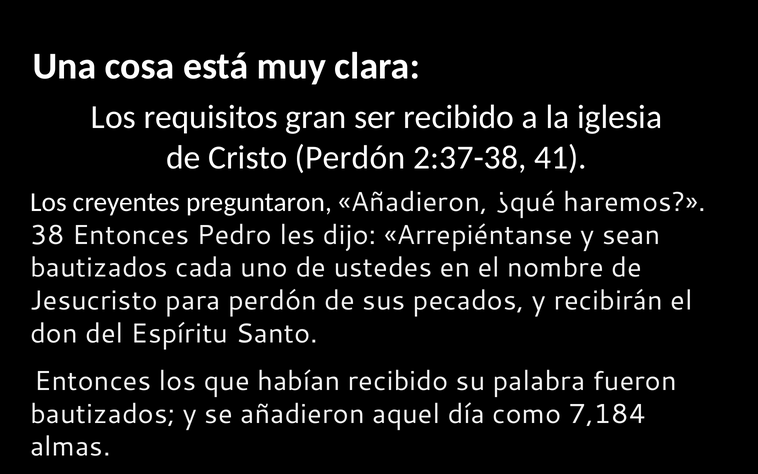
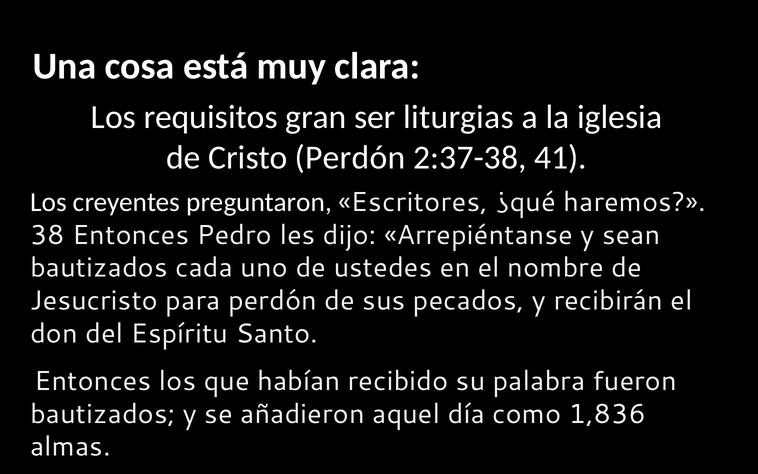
ser recibido: recibido -> liturgias (459, 117)
preguntaron Añadieron: Añadieron -> Escritores (413, 202)
7,184: 7,184 -> 1,836 (607, 414)
